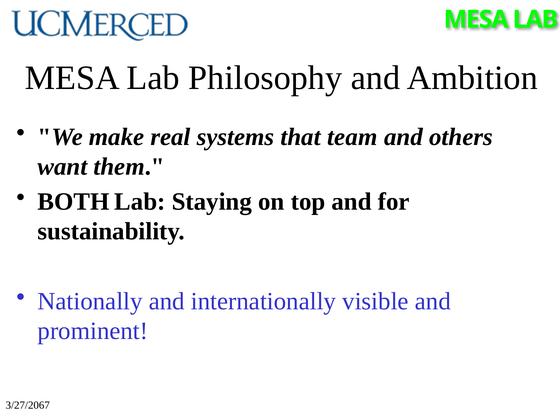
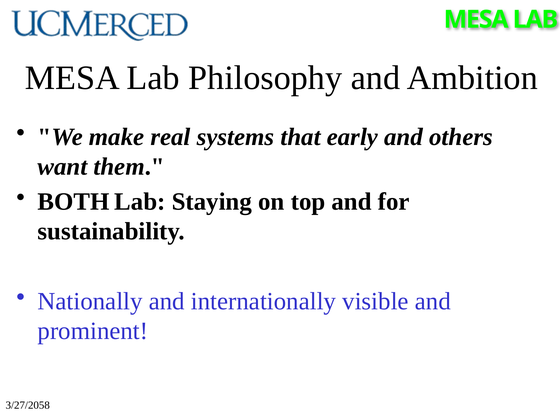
team: team -> early (352, 137)
3/27/2067: 3/27/2067 -> 3/27/2058 (28, 405)
